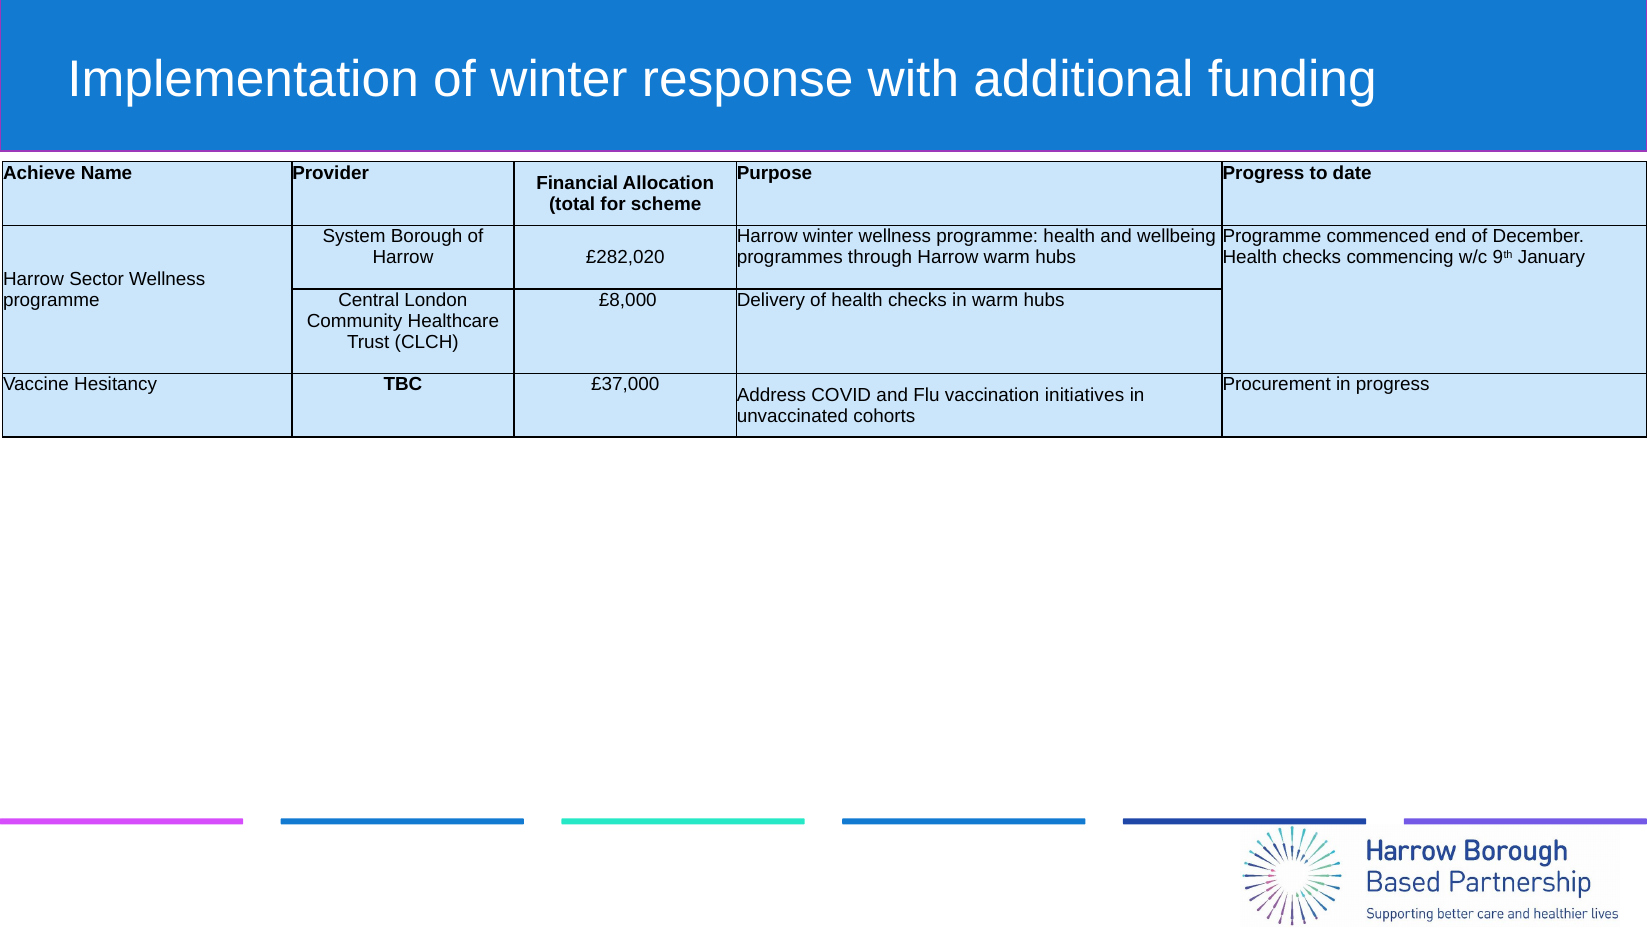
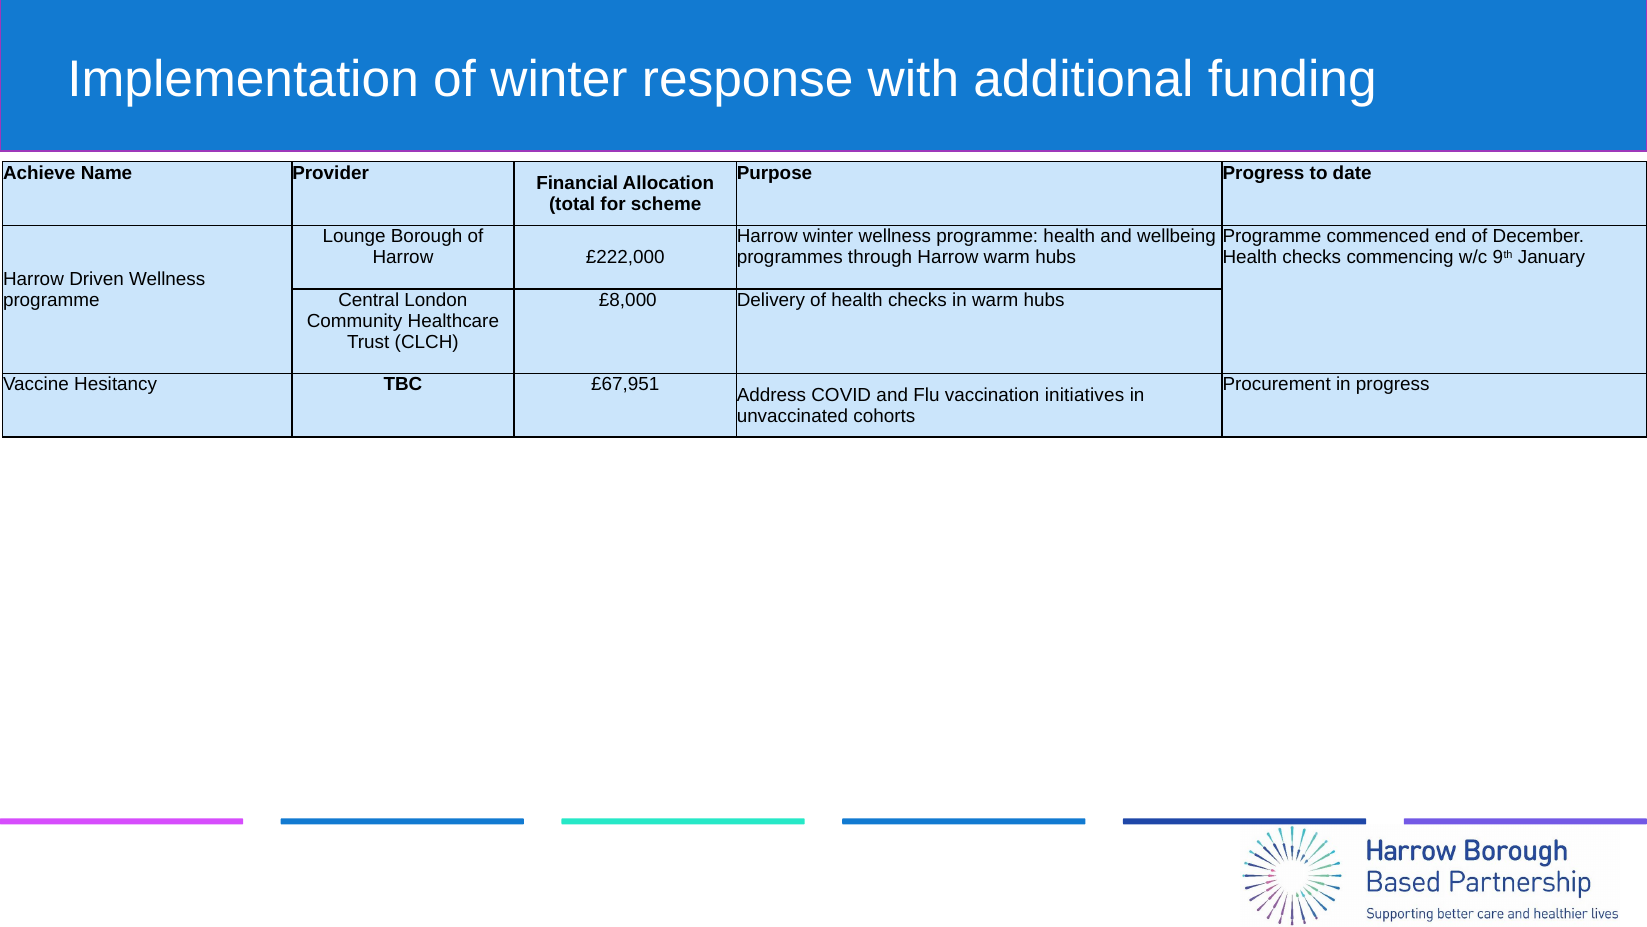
System: System -> Lounge (354, 237)
£282,020: £282,020 -> £222,000 (625, 258)
Sector: Sector -> Driven (97, 279)
£37,000: £37,000 -> £67,951 (625, 384)
